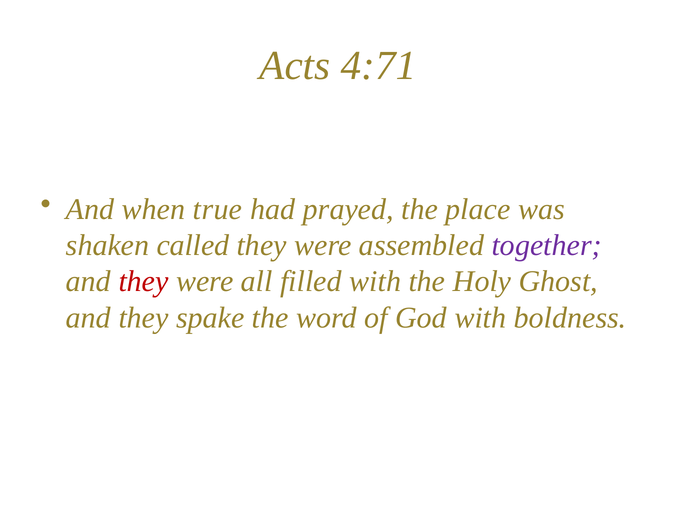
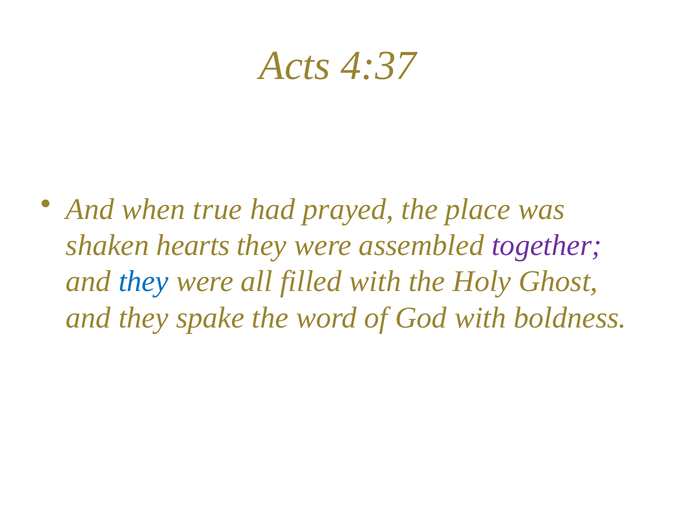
4:71: 4:71 -> 4:37 (378, 65)
called: called -> hearts (193, 245)
they colour: red -> blue (144, 282)
